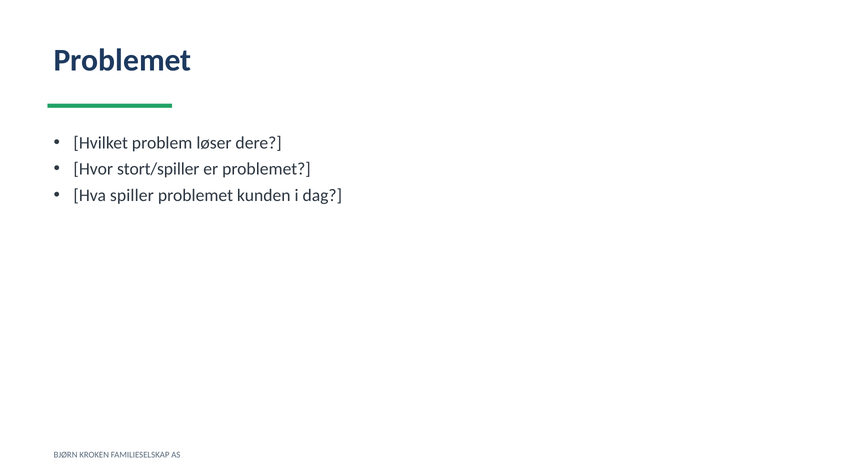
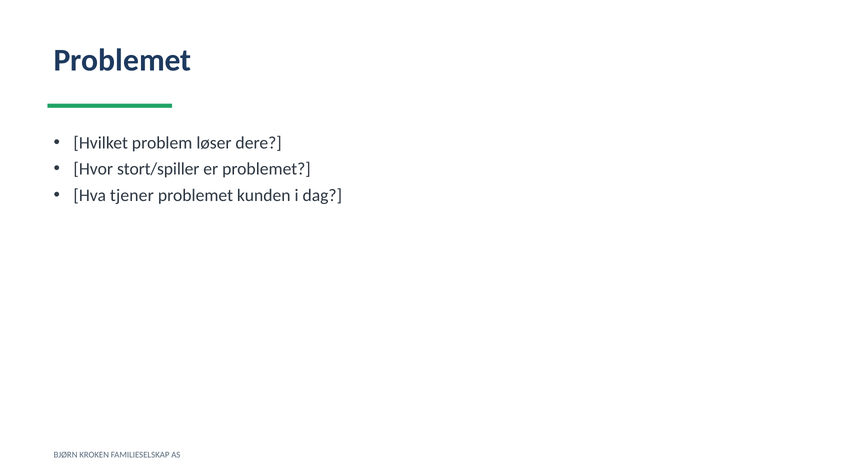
spiller: spiller -> tjener (132, 196)
